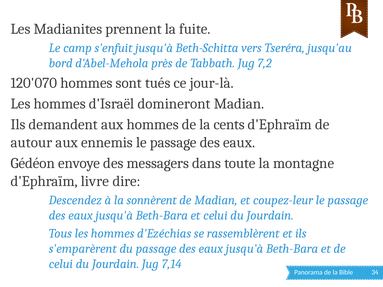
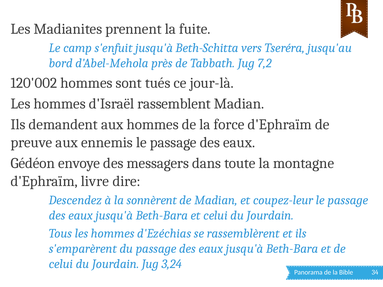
120'070: 120'070 -> 120'002 (34, 83)
domineront: domineront -> rassemblent (174, 104)
cents: cents -> force (229, 125)
autour: autour -> preuve (31, 143)
7,14: 7,14 -> 3,24 (172, 264)
